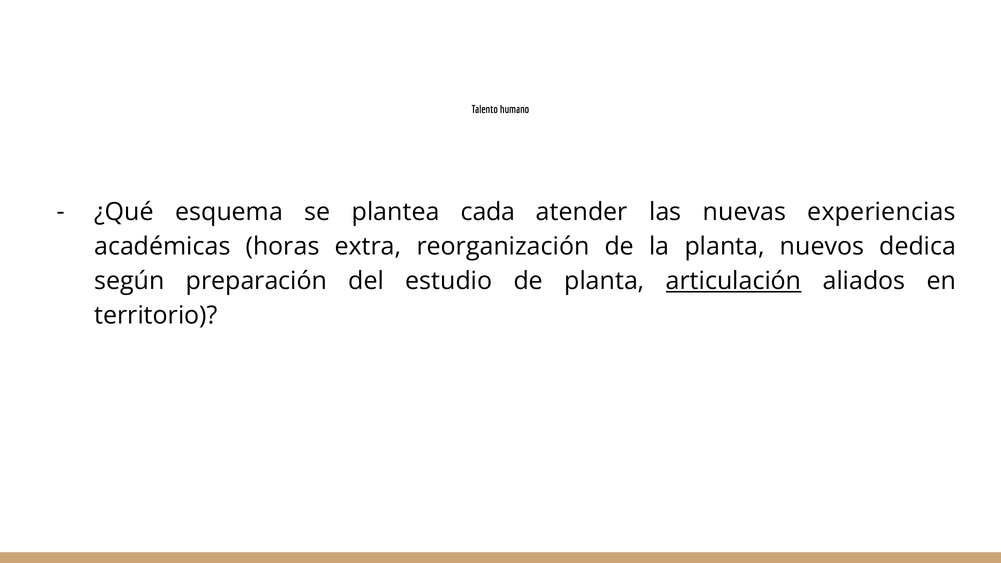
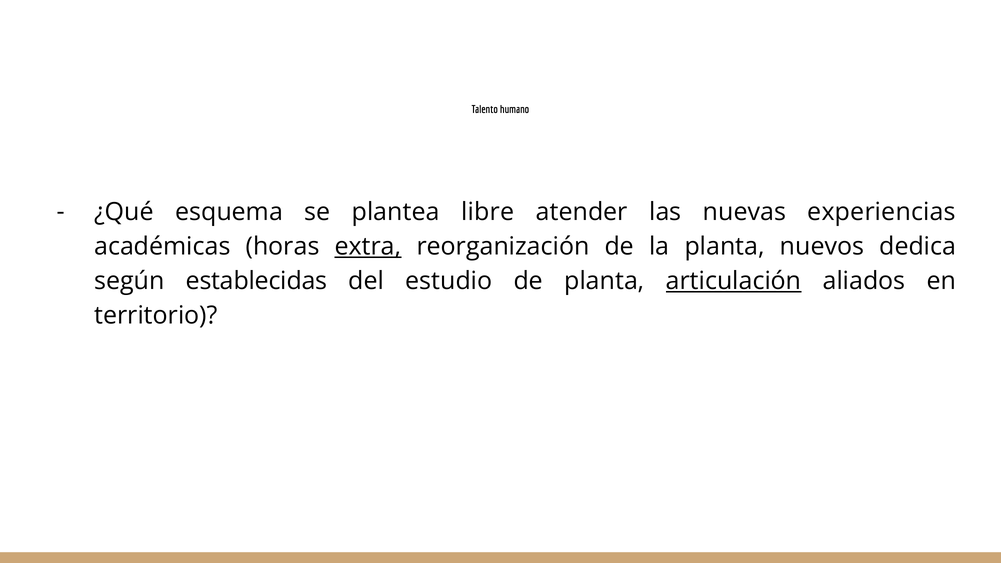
cada: cada -> libre (488, 212)
extra underline: none -> present (368, 247)
preparación: preparación -> establecidas (256, 281)
